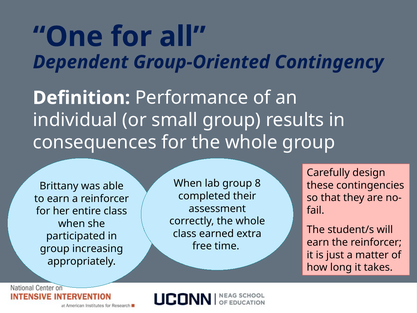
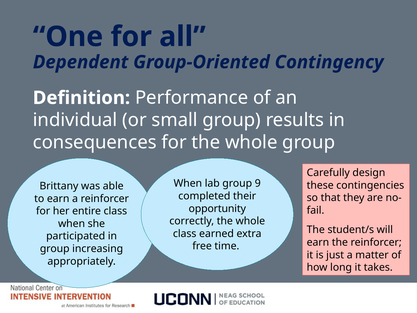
8: 8 -> 9 (258, 183)
assessment: assessment -> opportunity (217, 208)
